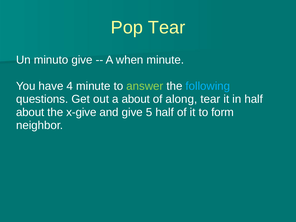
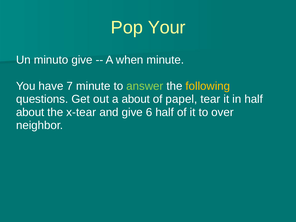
Pop Tear: Tear -> Your (167, 28)
4: 4 -> 7 (70, 86)
following colour: light blue -> yellow (208, 86)
along: along -> papel (181, 99)
x-give: x-give -> x-tear (81, 112)
5: 5 -> 6 (149, 112)
form: form -> over (223, 112)
